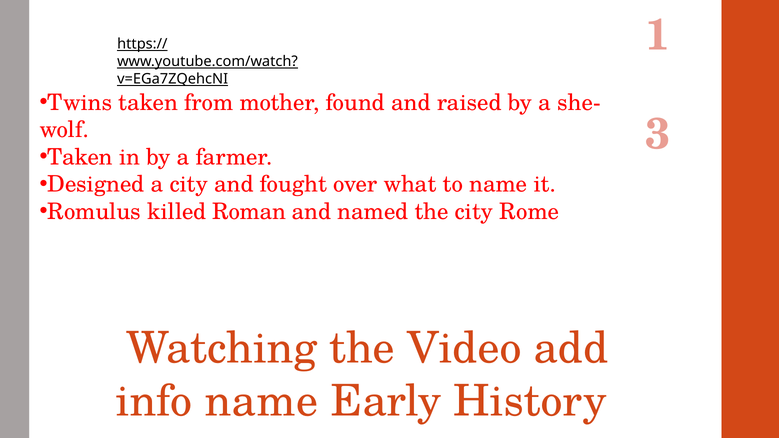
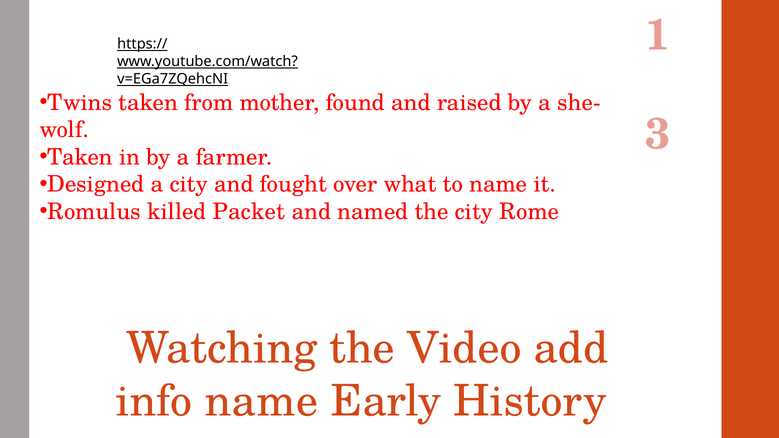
Roman: Roman -> Packet (249, 212)
